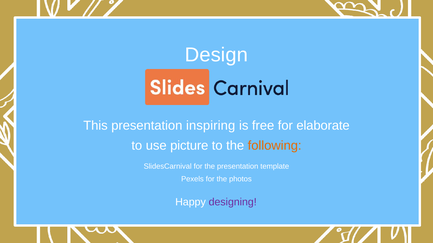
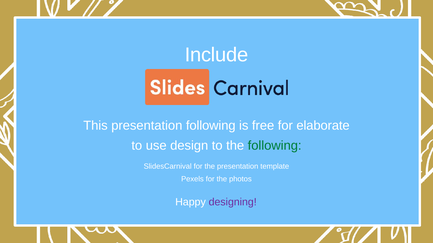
Design: Design -> Include (217, 55)
presentation inspiring: inspiring -> following (211, 126)
picture: picture -> design (189, 146)
following colour: orange -> green (275, 146)
